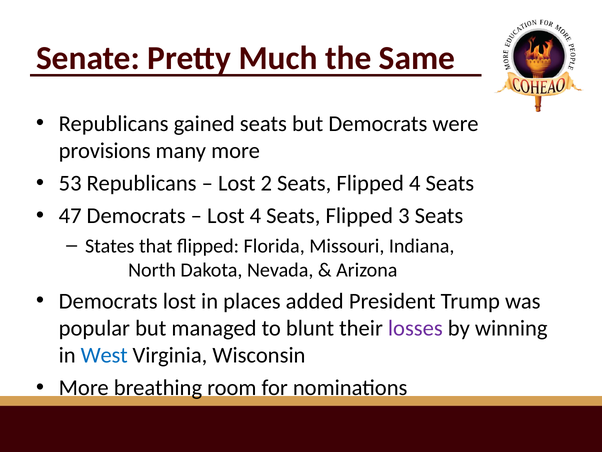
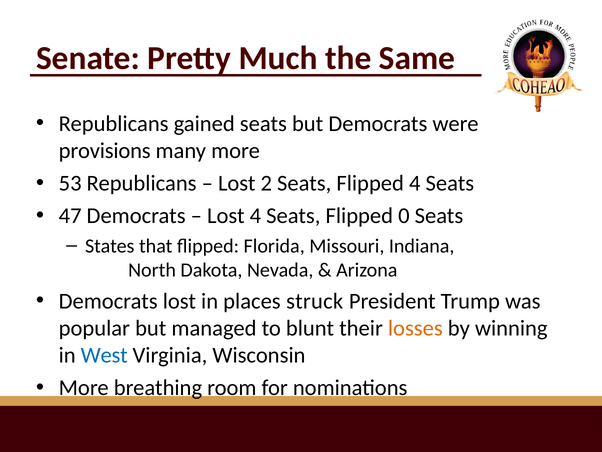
3: 3 -> 0 (404, 216)
added: added -> struck (315, 301)
losses colour: purple -> orange (415, 328)
